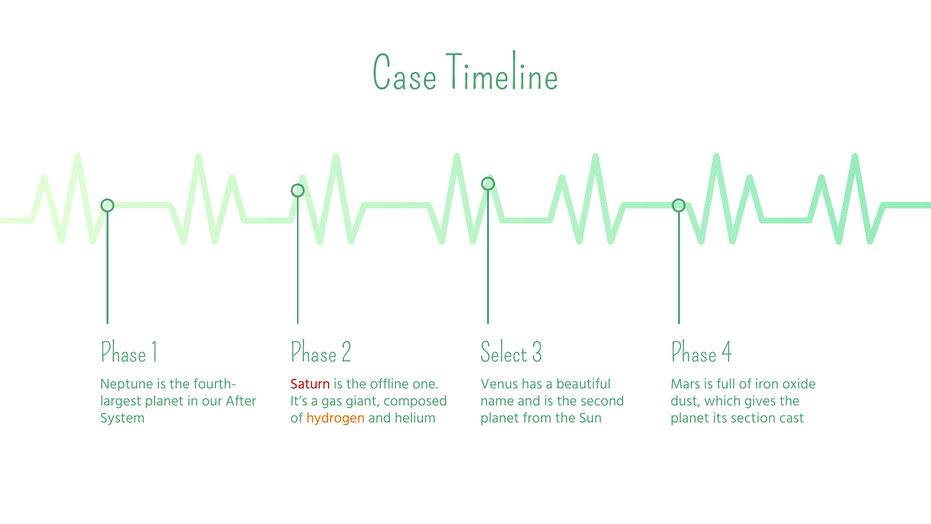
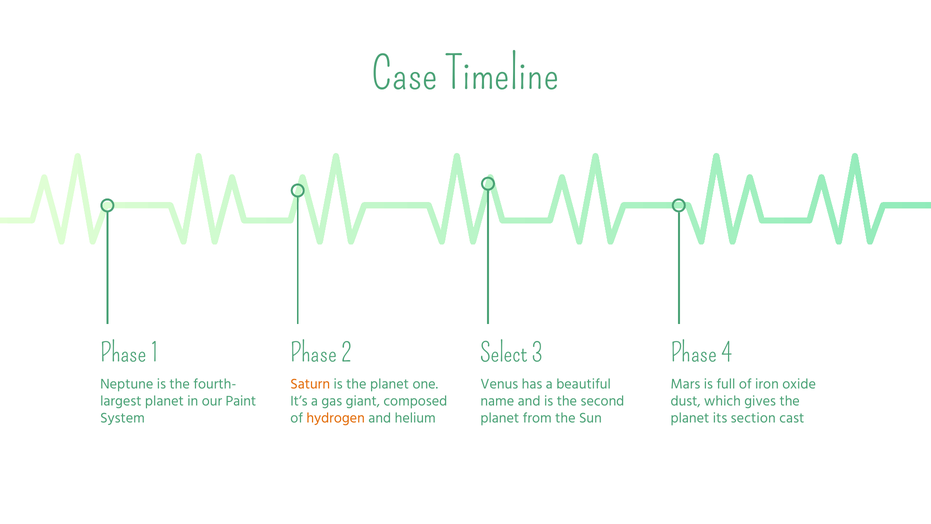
Saturn colour: red -> orange (310, 384)
is the offline: offline -> planet (390, 384)
After: After -> Paint (241, 401)
